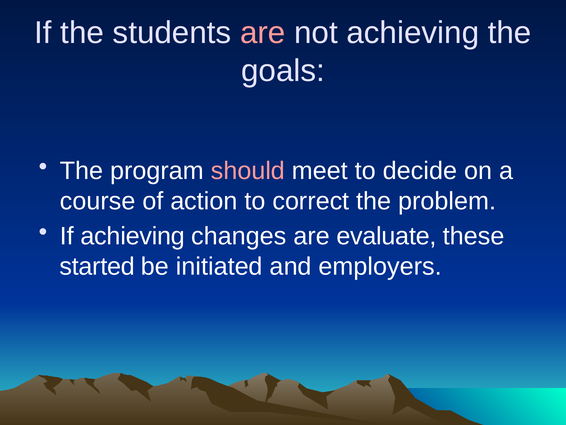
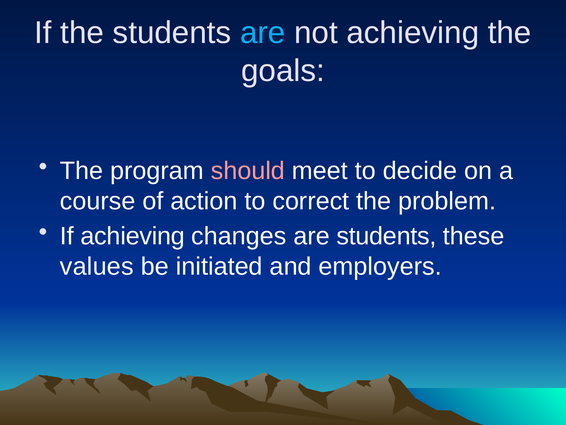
are colour: pink -> light blue (263, 33)
are evaluate: evaluate -> students (386, 236)
started: started -> values (97, 266)
